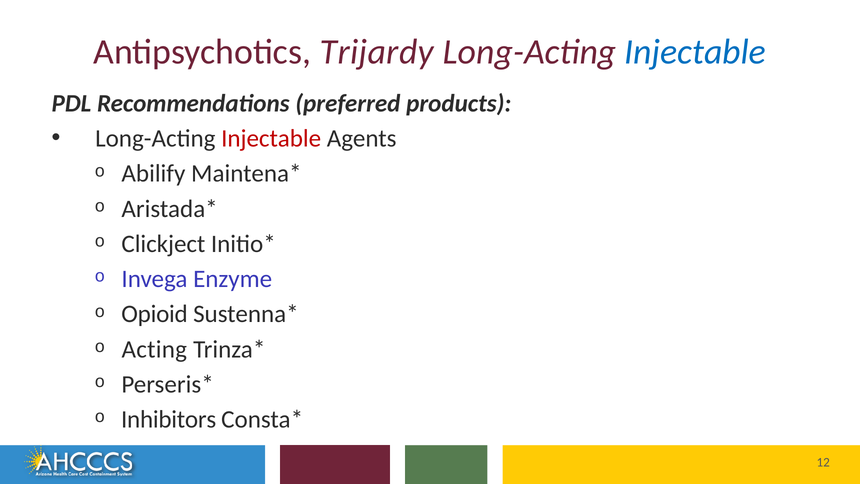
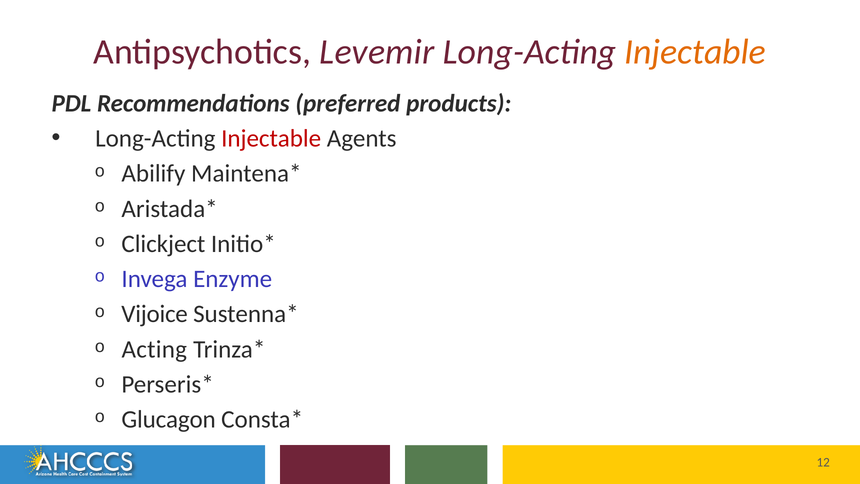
Trijardy: Trijardy -> Levemir (377, 52)
Injectable colour: blue -> orange (695, 52)
Opioid: Opioid -> Vijoice (155, 314)
Inhibitors: Inhibitors -> Glucagon (169, 419)
